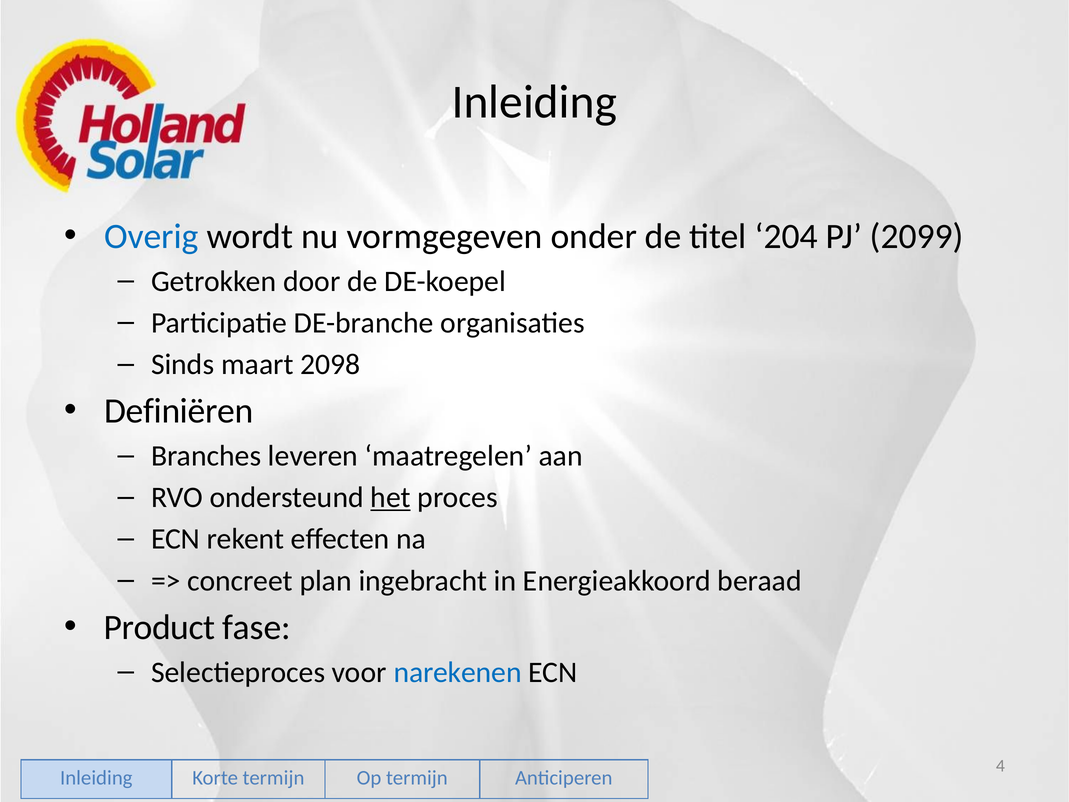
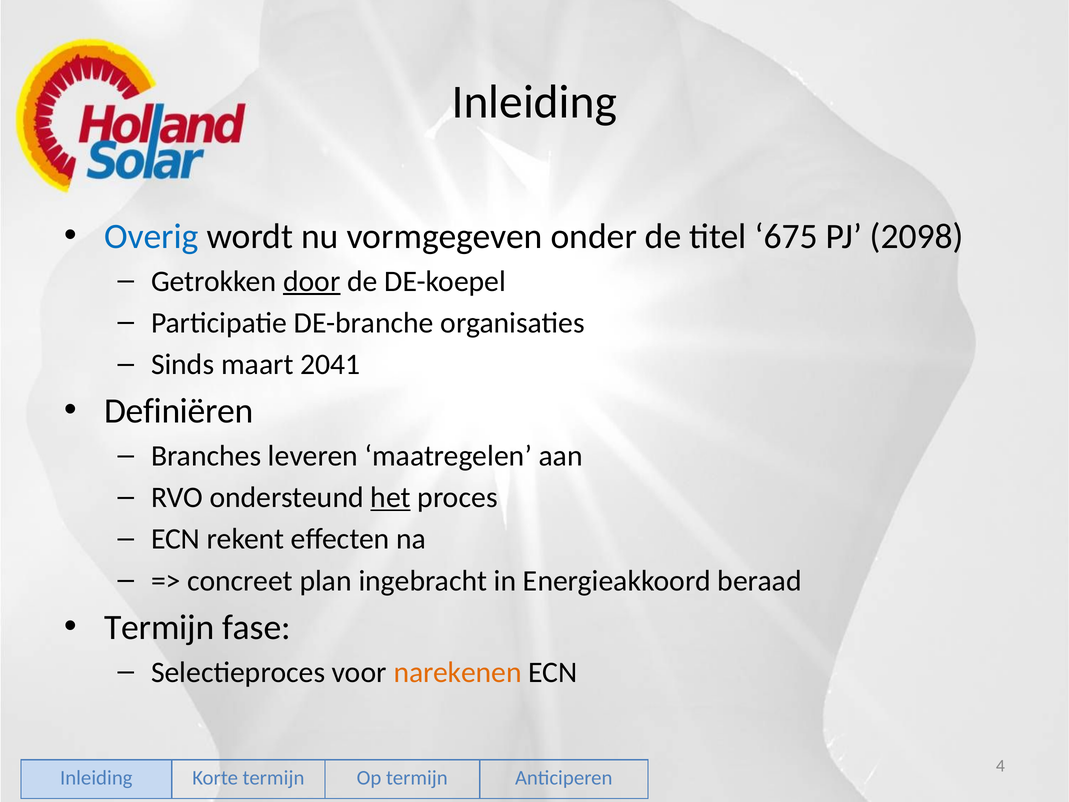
204: 204 -> 675 (786, 236)
2099: 2099 -> 2098 (917, 236)
door underline: none -> present (312, 281)
2098: 2098 -> 2041 (330, 364)
Product: Product -> Termijn (159, 627)
narekenen colour: blue -> orange (458, 672)
